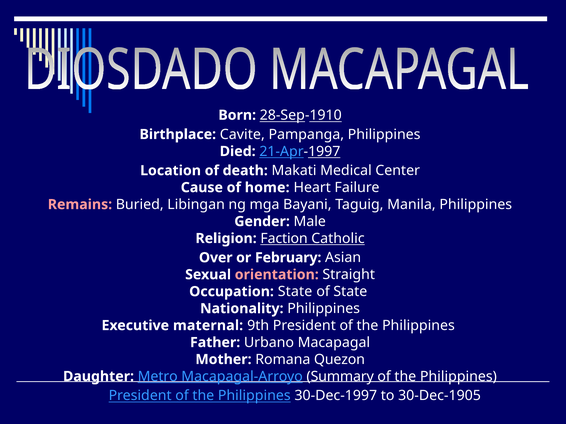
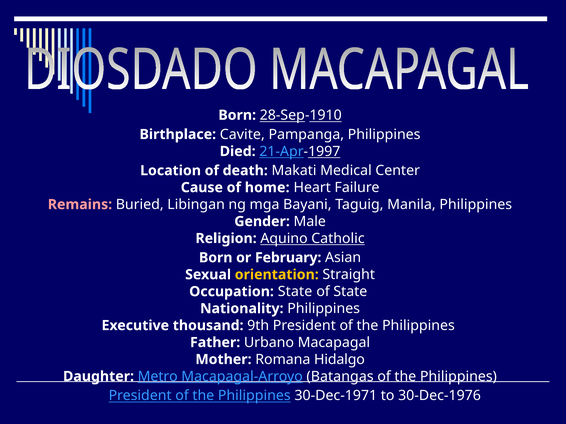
Faction: Faction -> Aquino (284, 239)
Over: Over -> Born (216, 258)
orientation colour: pink -> yellow (277, 275)
maternal: maternal -> thousand (208, 326)
Quezon: Quezon -> Hidalgo (339, 360)
Summary: Summary -> Batangas (340, 377)
30-Dec-1997: 30-Dec-1997 -> 30-Dec-1971 (336, 396)
30-Dec-1905: 30-Dec-1905 -> 30-Dec-1976 (440, 396)
